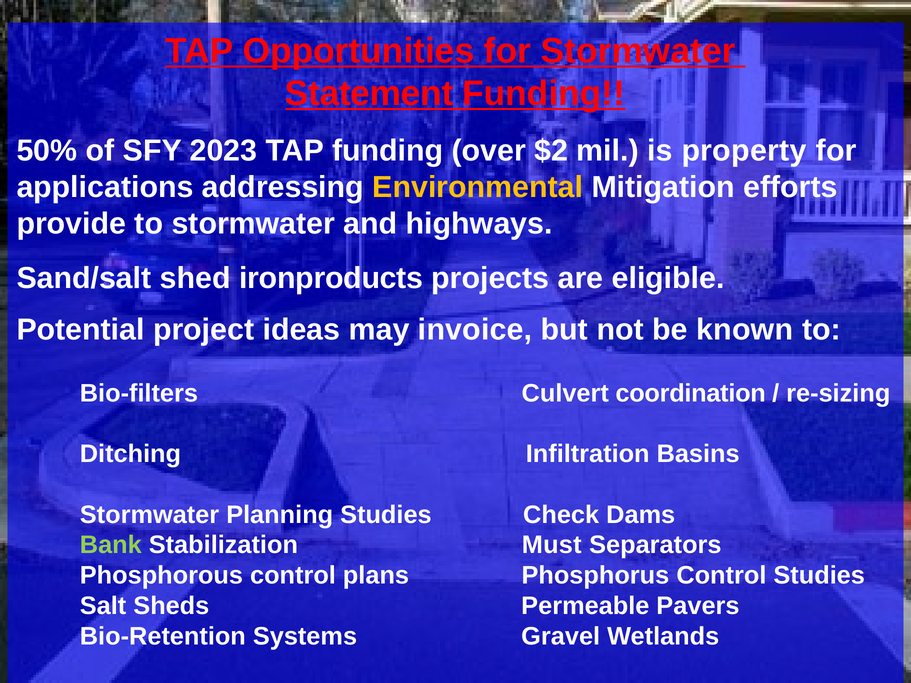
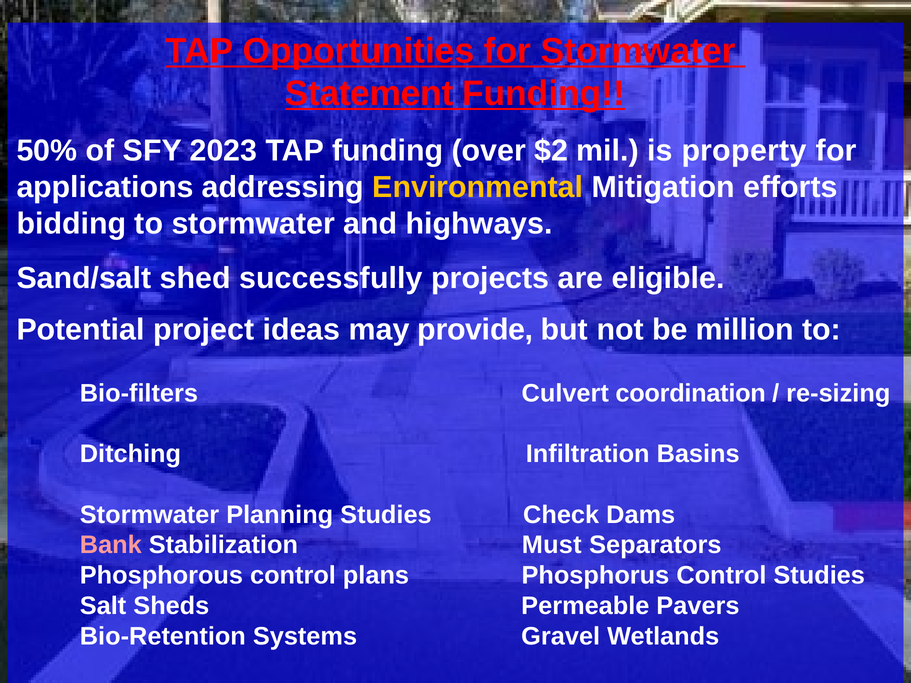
provide: provide -> bidding (71, 224)
ironproducts: ironproducts -> successfully (331, 278)
invoice: invoice -> provide (475, 330)
known: known -> million (745, 330)
Bank colour: light green -> pink (111, 545)
